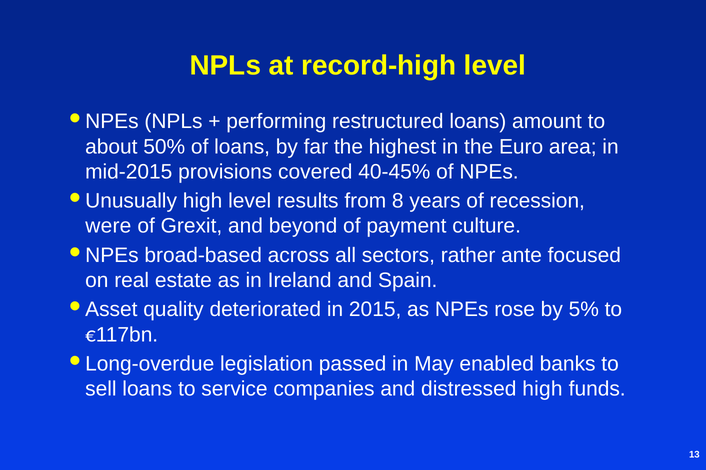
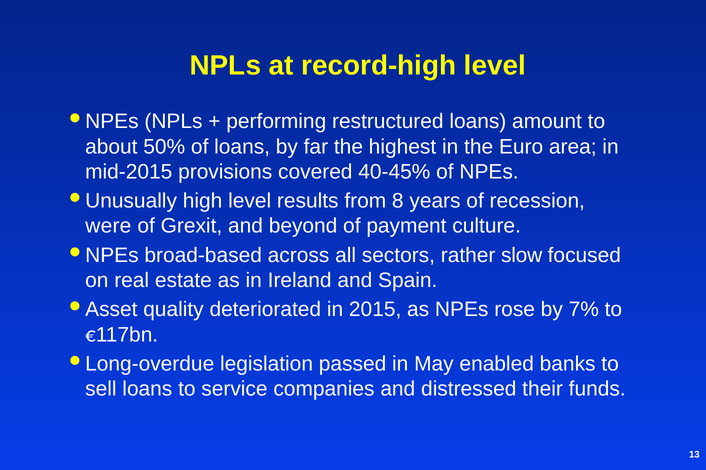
ante: ante -> slow (522, 256)
5%: 5% -> 7% (584, 310)
distressed high: high -> their (543, 389)
